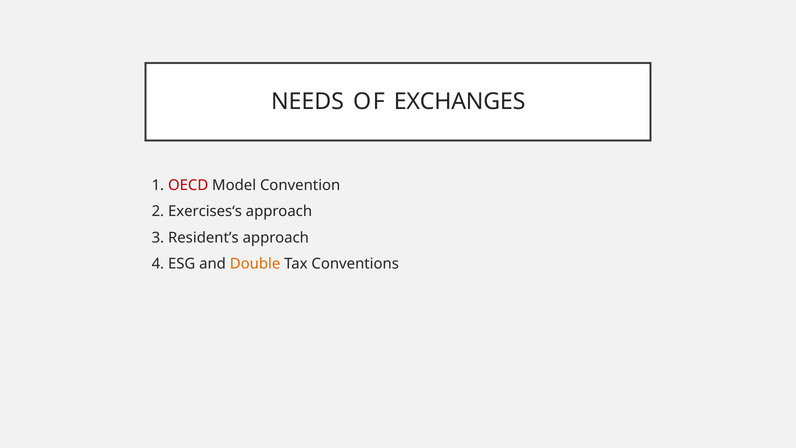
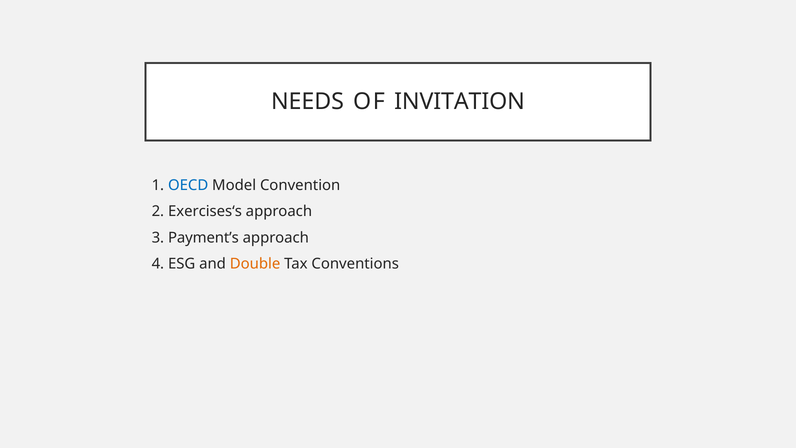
EXCHANGES: EXCHANGES -> INVITATION (460, 102)
OECD colour: red -> blue (188, 185)
Resident’s: Resident’s -> Payment’s (203, 238)
